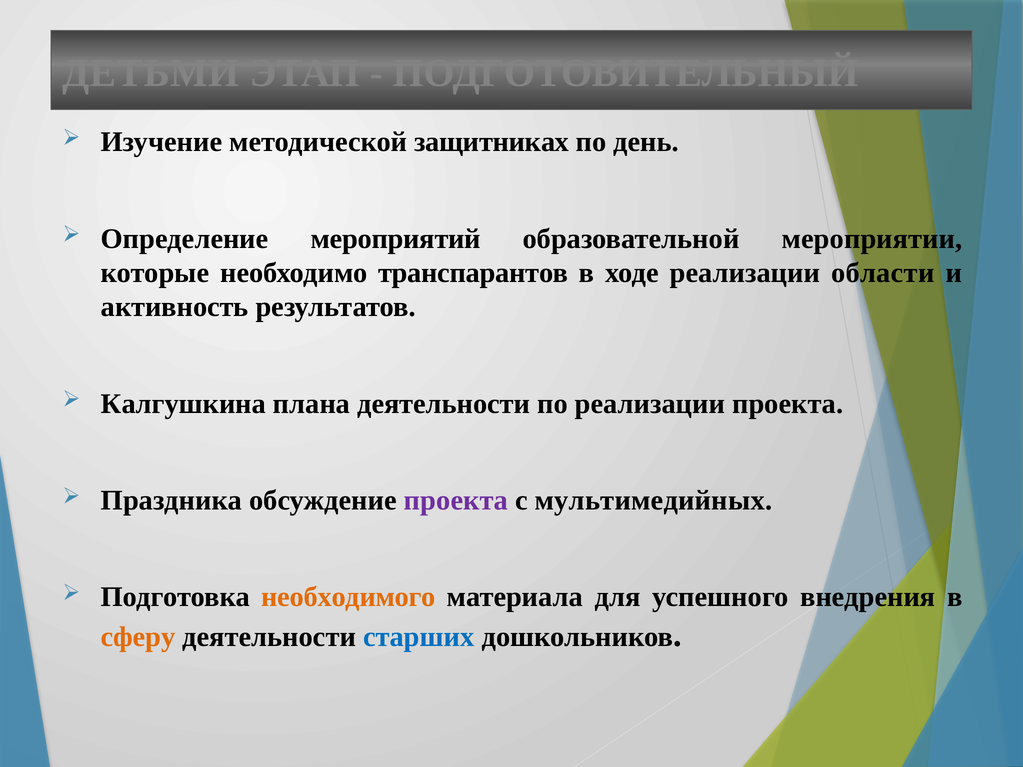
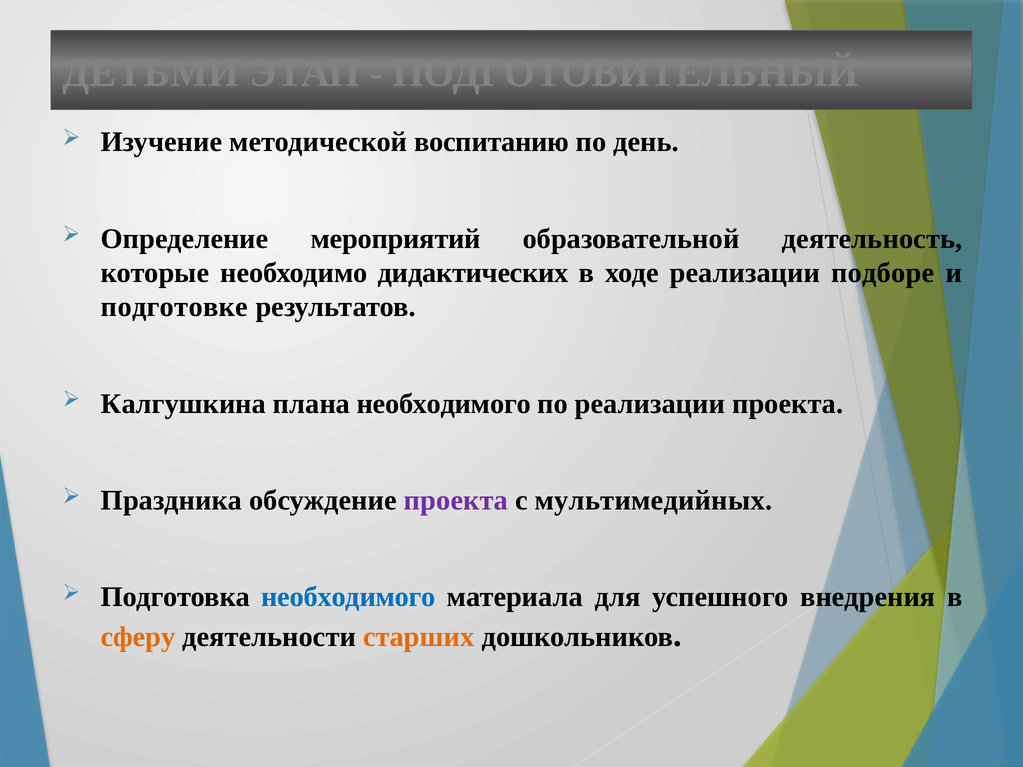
защитниках: защитниках -> воспитанию (492, 142)
мероприятии: мероприятии -> деятельность (872, 239)
транспарантов: транспарантов -> дидактических (473, 273)
области: области -> подборе (883, 273)
активность: активность -> подготовке (175, 307)
плана деятельности: деятельности -> необходимого (444, 404)
необходимого colour: orange -> blue (348, 597)
старших colour: blue -> orange (419, 637)
